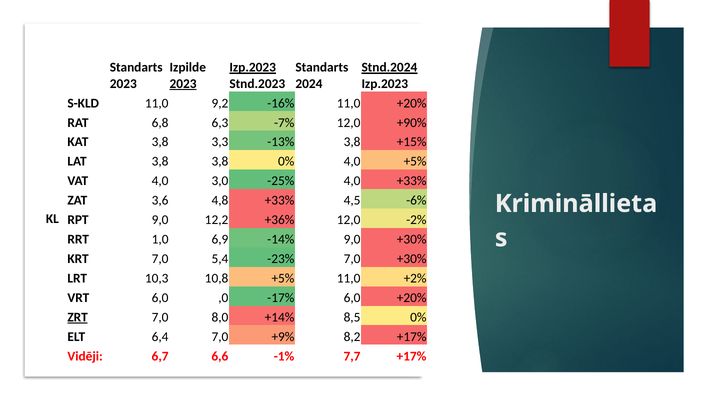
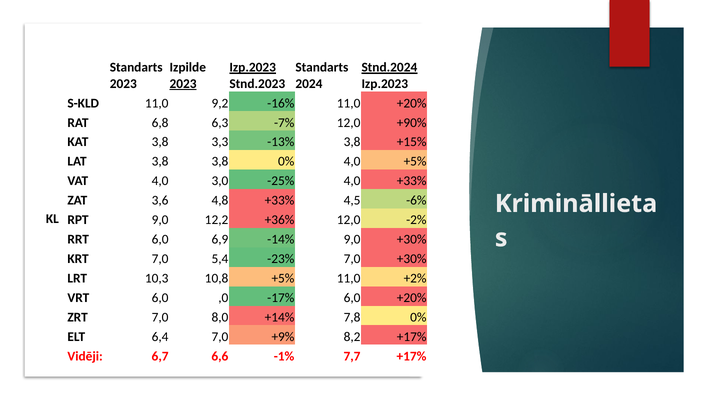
RRT 1,0: 1,0 -> 6,0 (160, 240)
ZRT underline: present -> none (78, 318)
8,5: 8,5 -> 7,8 (352, 318)
